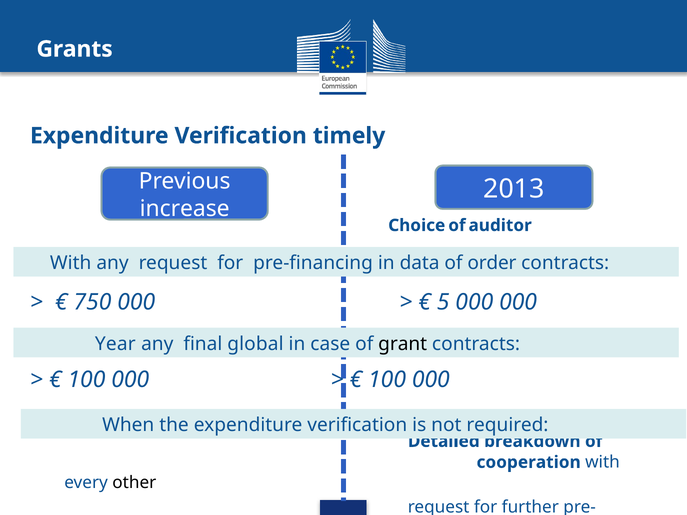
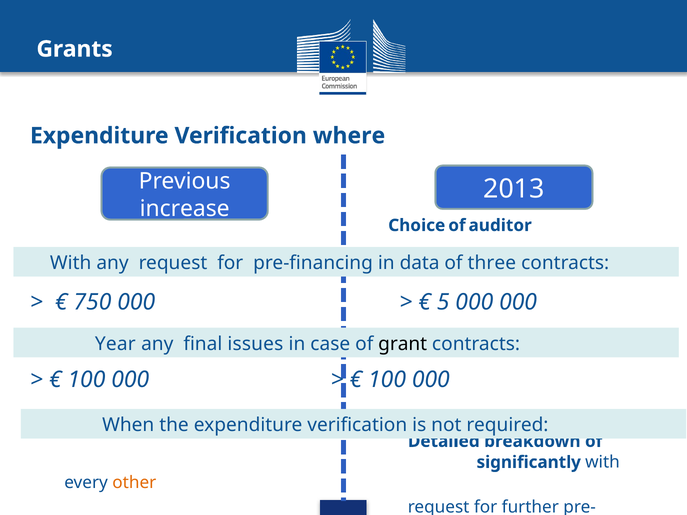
timely: timely -> where (349, 136)
order: order -> three (492, 263)
global: global -> issues (255, 344)
cooperation: cooperation -> significantly (529, 462)
other colour: black -> orange (134, 483)
